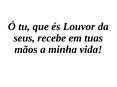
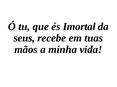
Louvor: Louvor -> Imortal (79, 27)
